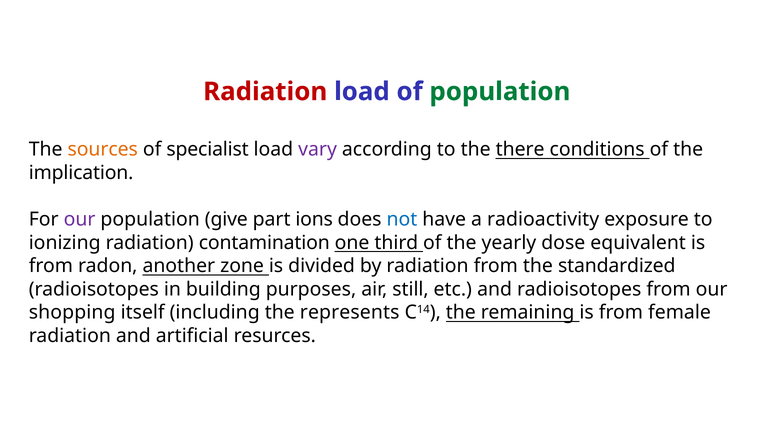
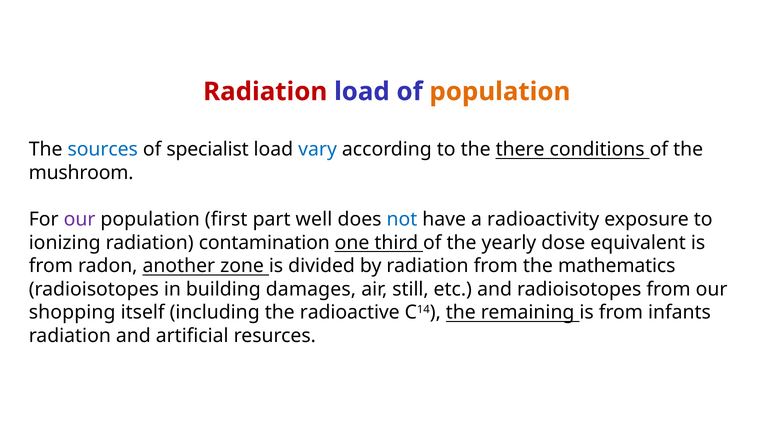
population colour: green -> orange (500, 92)
sources colour: orange -> blue (103, 149)
vary colour: purple -> blue (318, 149)
implication: implication -> mushroom (81, 173)
give: give -> first (226, 219)
ions: ions -> well (314, 219)
standardized: standardized -> mathematics (617, 266)
purposes: purposes -> damages (311, 289)
represents: represents -> radioactive (350, 313)
female: female -> infants (679, 313)
